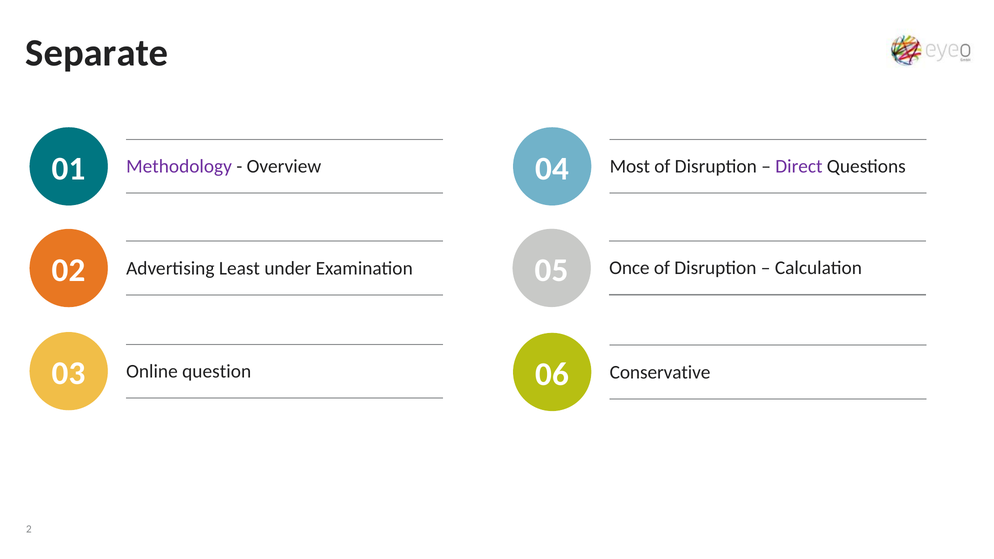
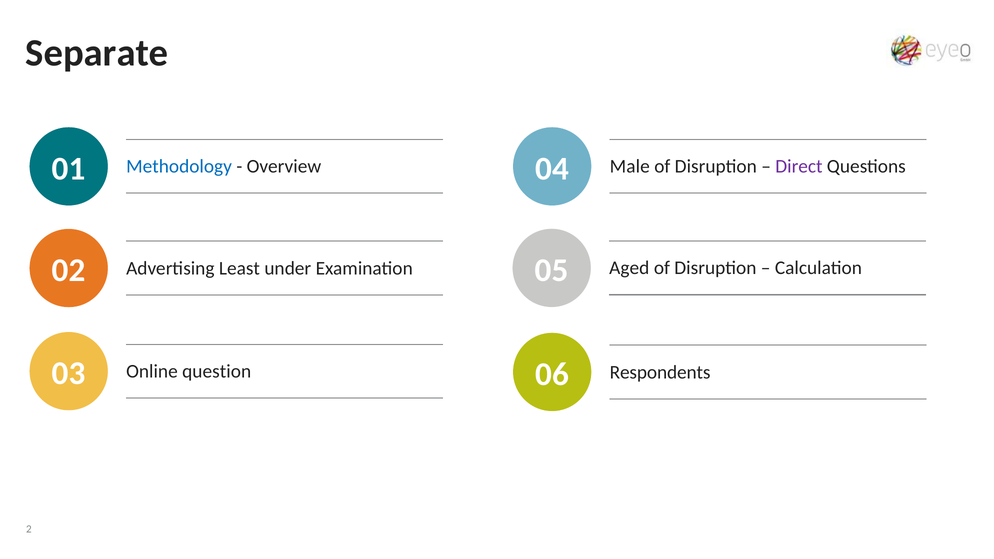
Methodology colour: purple -> blue (179, 167)
Most: Most -> Male (630, 167)
Once: Once -> Aged (629, 268)
Conservative: Conservative -> Respondents (660, 372)
